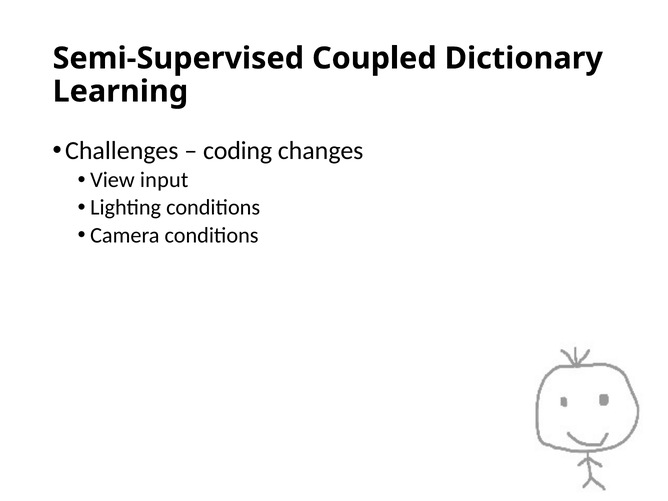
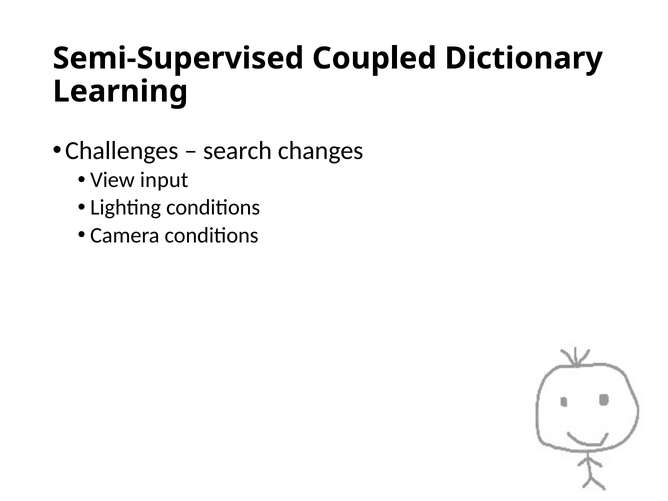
coding: coding -> search (237, 151)
